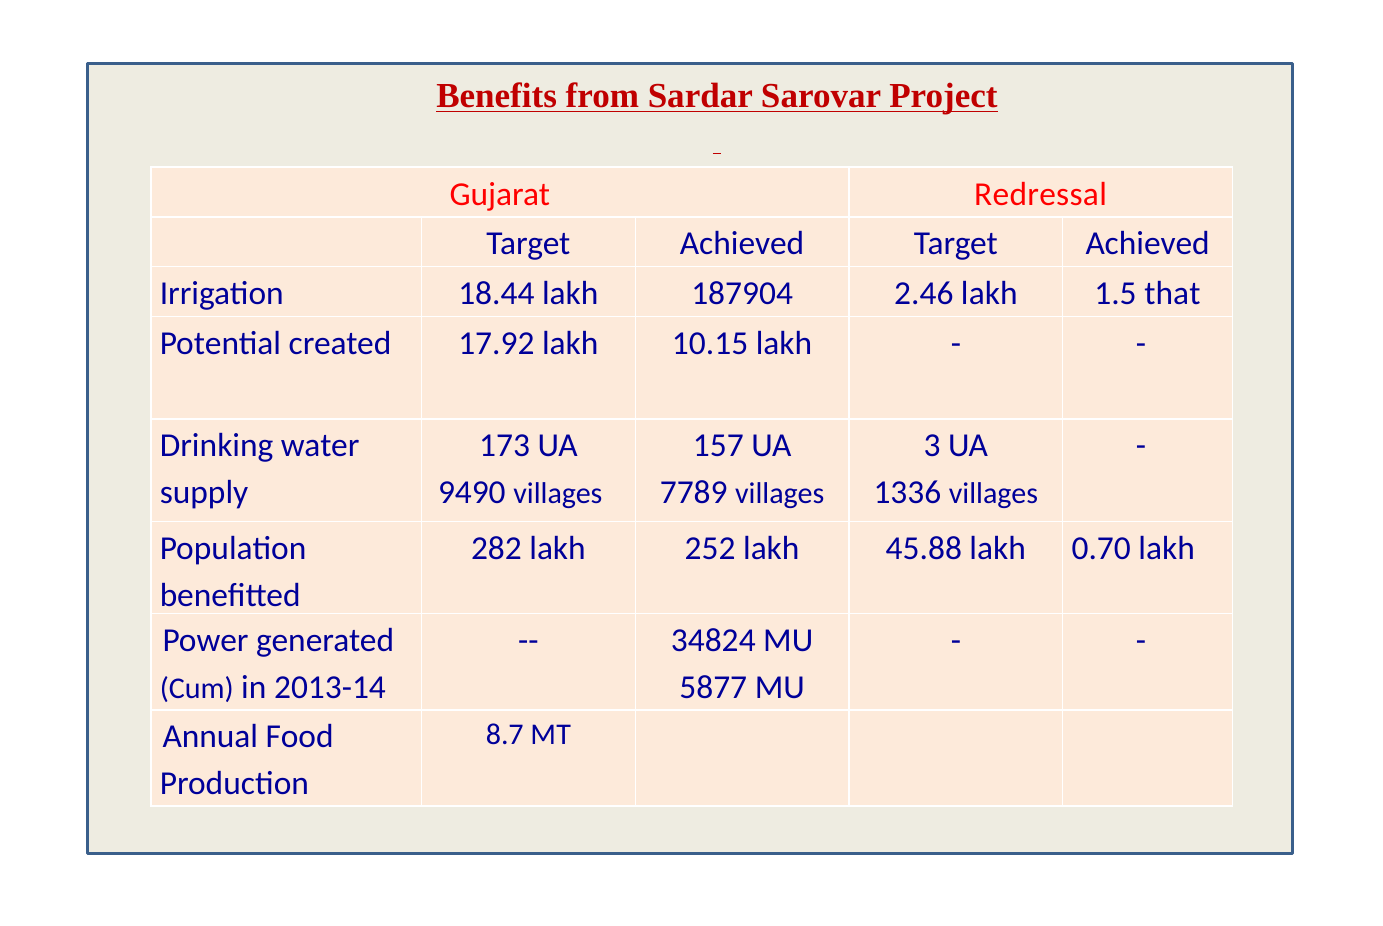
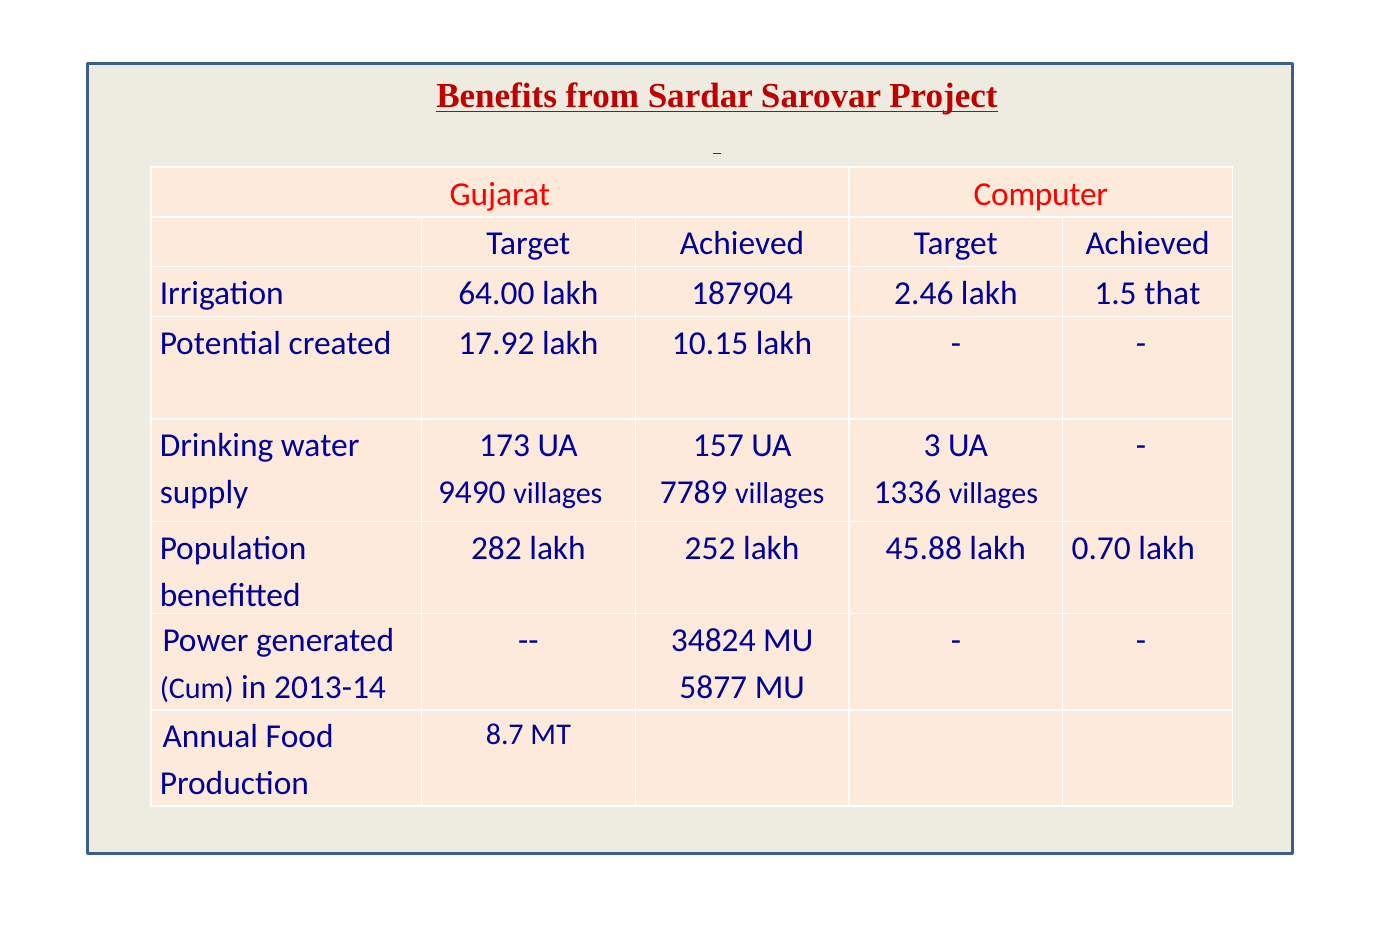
Redressal: Redressal -> Computer (1041, 194)
18.44: 18.44 -> 64.00 (496, 294)
